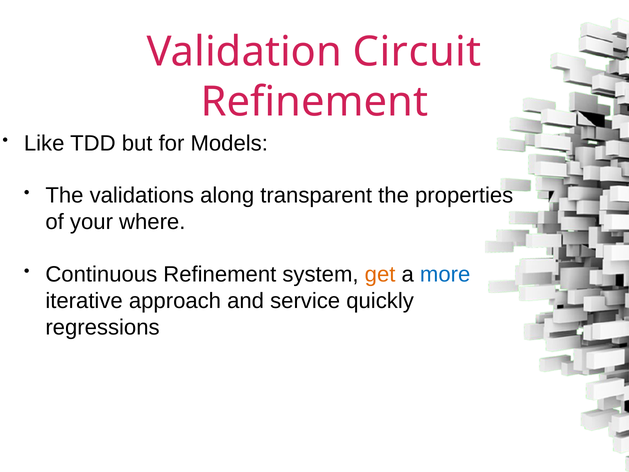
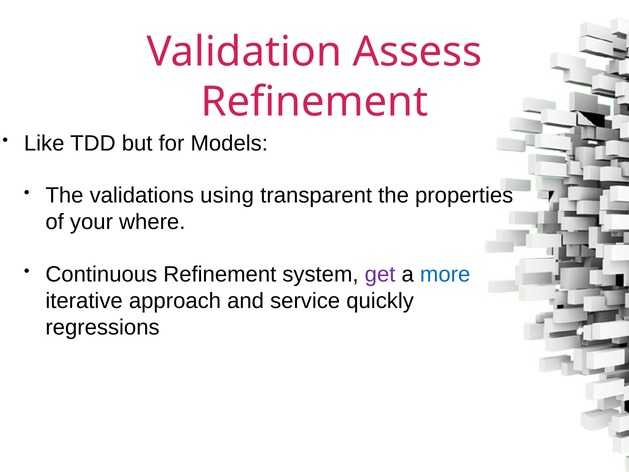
Circuit: Circuit -> Assess (418, 52)
along: along -> using (227, 196)
get colour: orange -> purple (380, 274)
